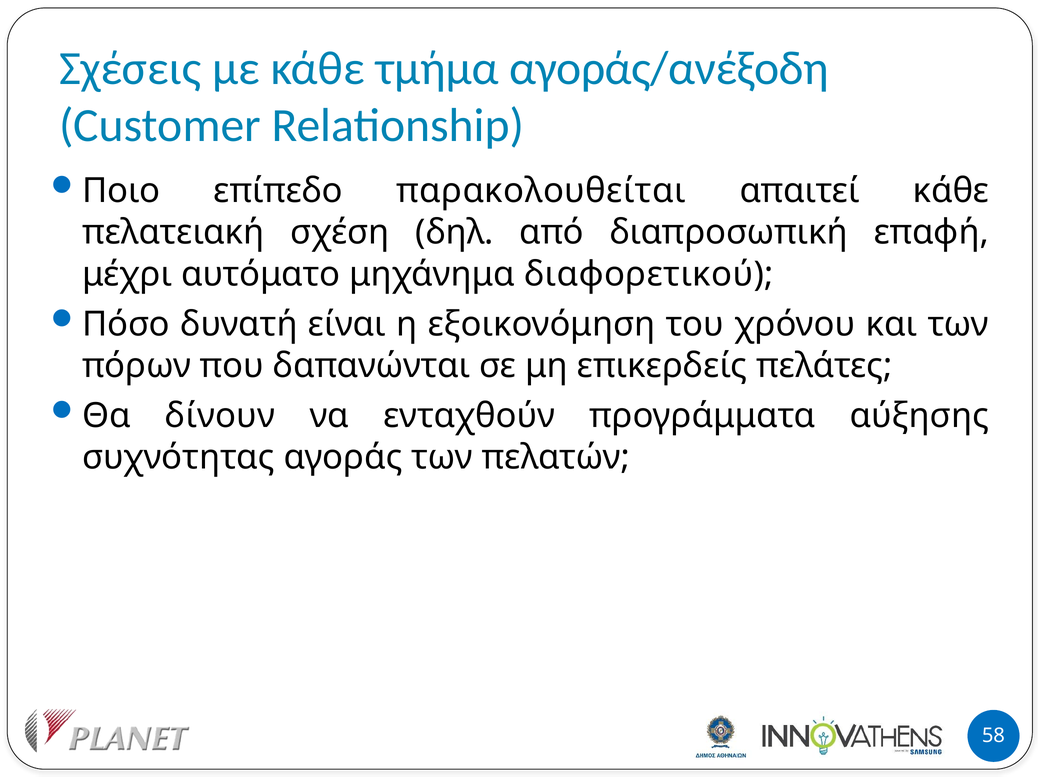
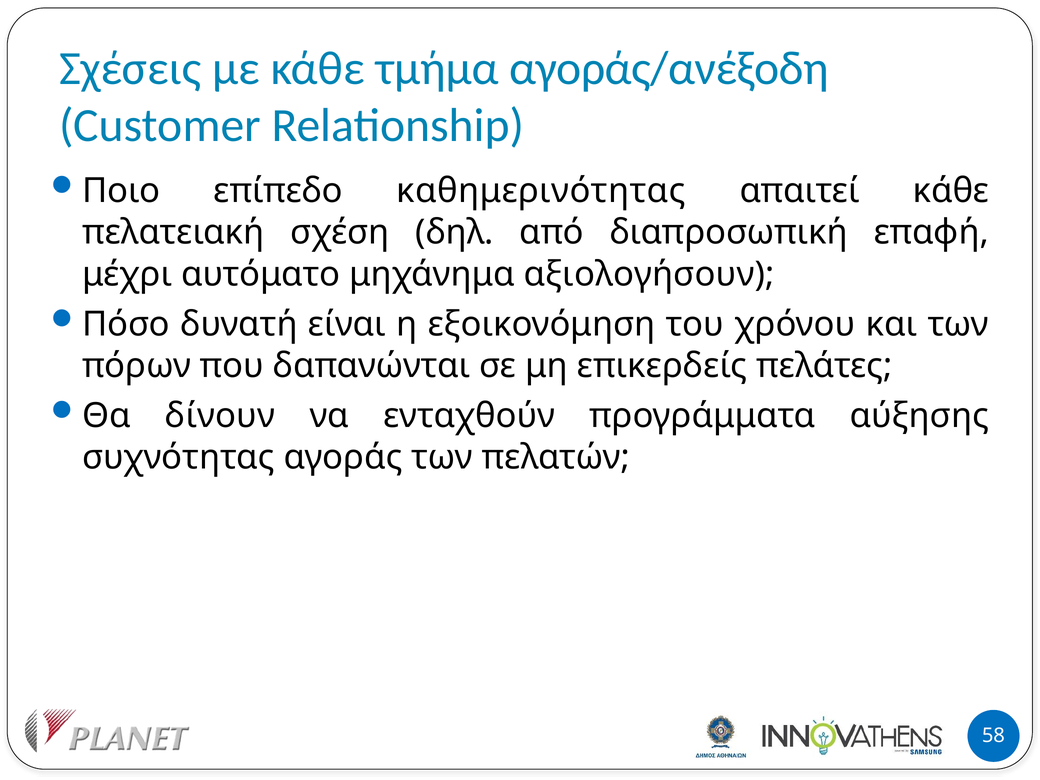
παρακολουθείται: παρακολουθείται -> καθημερινότητας (541, 191)
διαφορετικού: διαφορετικού -> αξιολογήσουν (649, 274)
